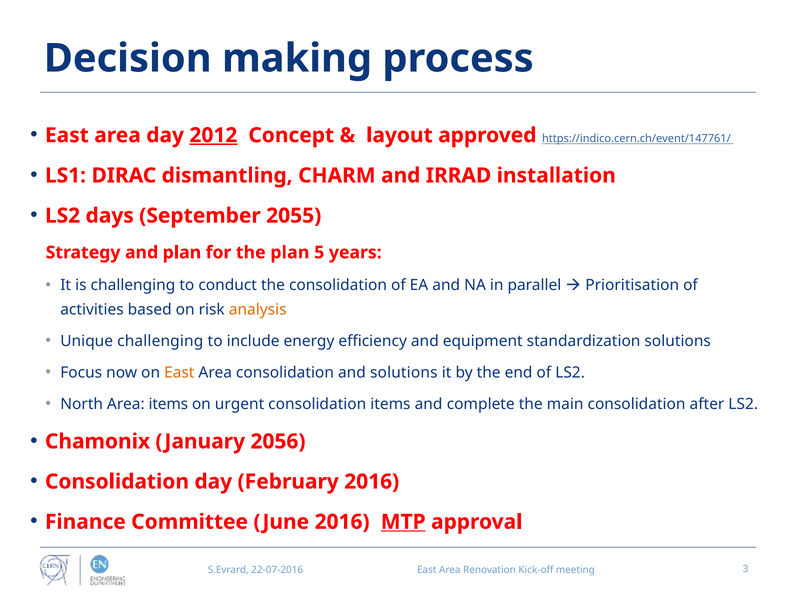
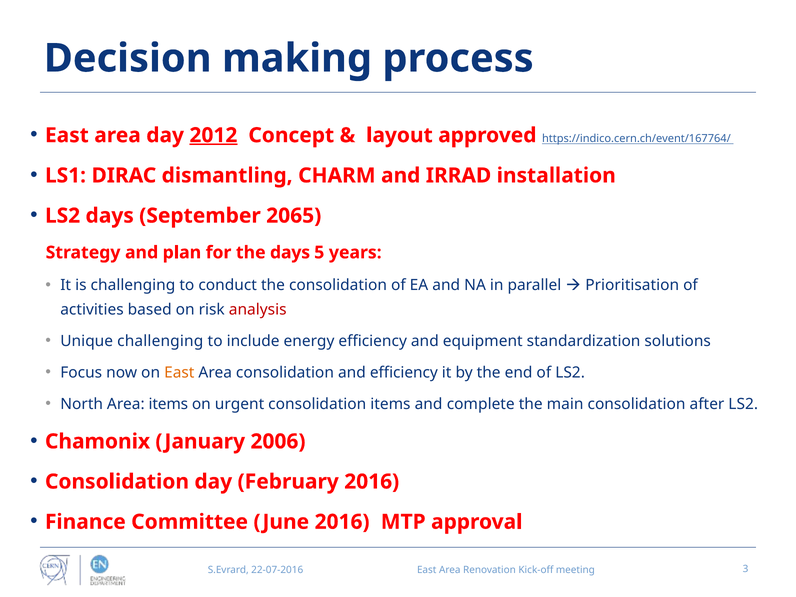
https://indico.cern.ch/event/147761/: https://indico.cern.ch/event/147761/ -> https://indico.cern.ch/event/167764/ (636, 139)
2055: 2055 -> 2065 (294, 216)
the plan: plan -> days (290, 253)
analysis colour: orange -> red (258, 309)
and solutions: solutions -> efficiency (404, 373)
2056: 2056 -> 2006 (278, 441)
MTP underline: present -> none (403, 522)
